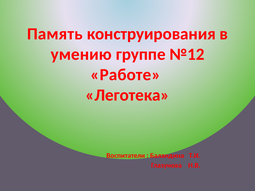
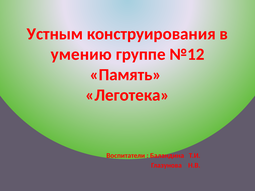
Память: Память -> Устным (55, 34)
Работе: Работе -> Память (126, 75)
